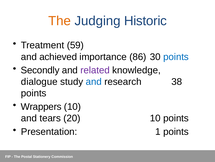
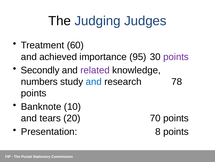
The colour: orange -> black (60, 21)
Historic: Historic -> Judges (145, 21)
59: 59 -> 60 (75, 45)
86: 86 -> 95 (138, 57)
points colour: blue -> purple (176, 57)
dialogue: dialogue -> numbers (39, 81)
38: 38 -> 78 (177, 81)
Wrappers: Wrappers -> Banknote (41, 106)
20 10: 10 -> 70 (155, 118)
1: 1 -> 8 (158, 131)
